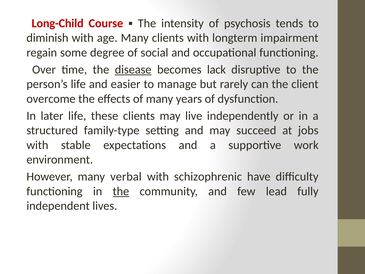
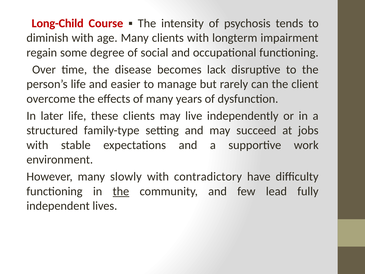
disease underline: present -> none (133, 69)
verbal: verbal -> slowly (126, 177)
schizophrenic: schizophrenic -> contradictory (208, 177)
